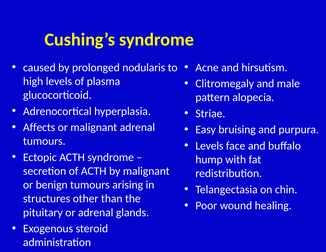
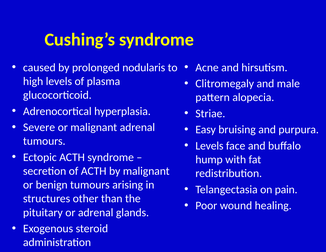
Affects: Affects -> Severe (39, 127)
chin: chin -> pain (286, 189)
